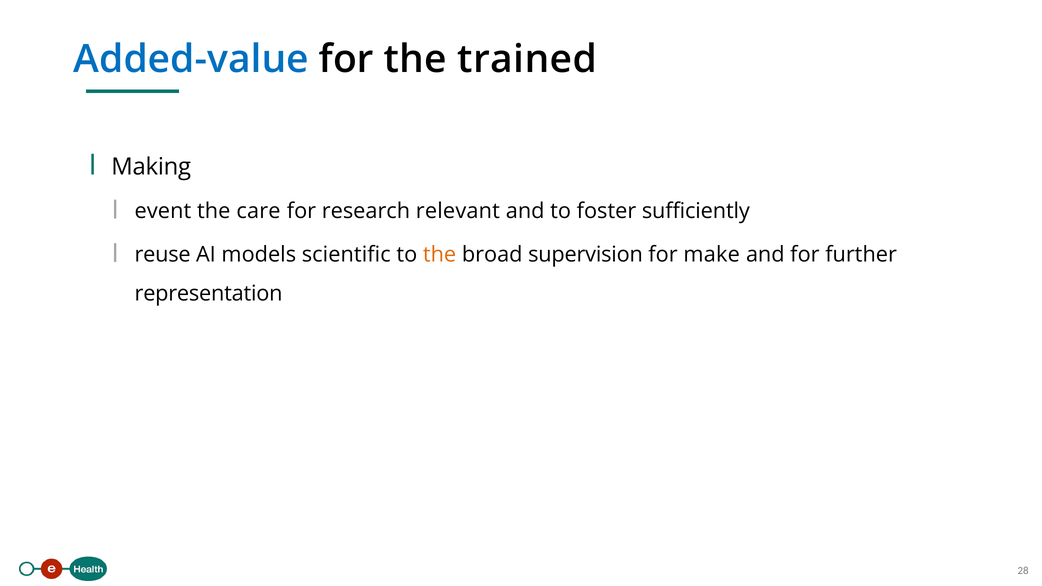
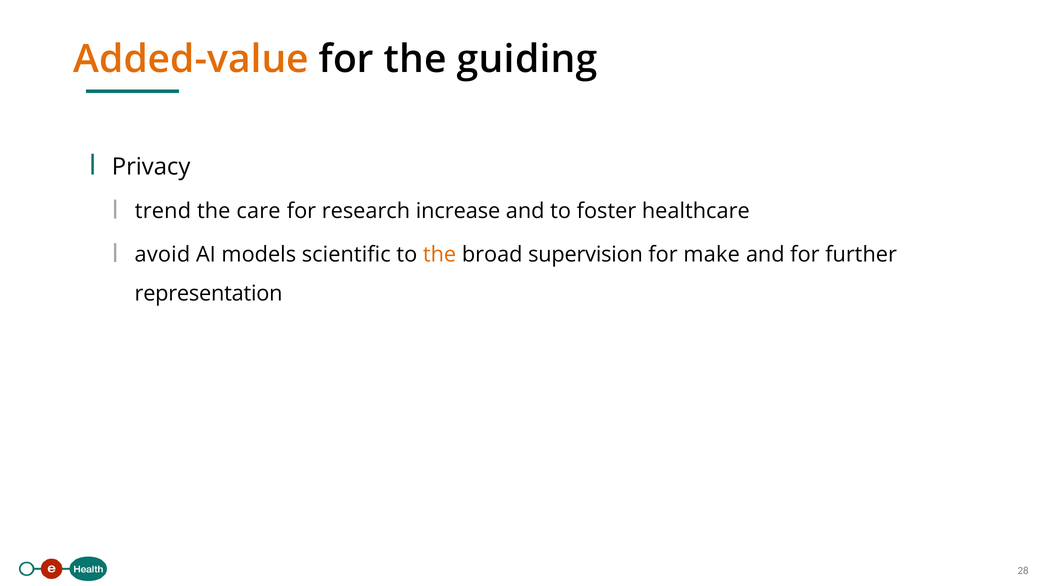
Added-value colour: blue -> orange (191, 59)
trained: trained -> guiding (527, 59)
Making: Making -> Privacy (151, 167)
event: event -> trend (163, 211)
relevant: relevant -> increase (458, 211)
sufficiently: sufficiently -> healthcare (696, 211)
reuse: reuse -> avoid (162, 255)
